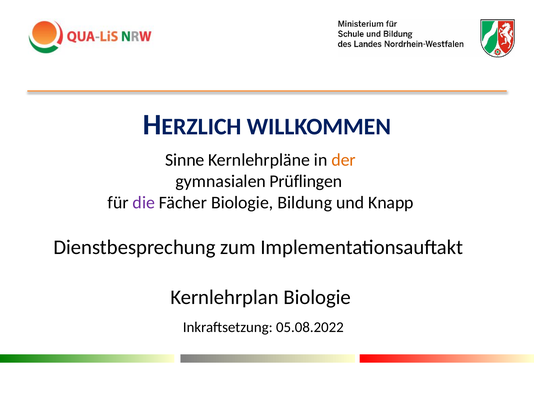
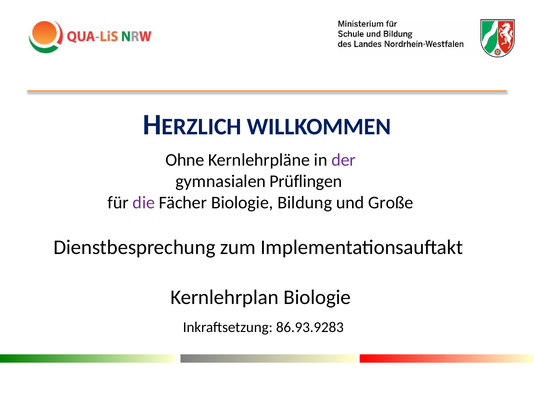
Sinne: Sinne -> Ohne (185, 160)
der colour: orange -> purple (344, 160)
Knapp: Knapp -> Große (391, 202)
05.08.2022: 05.08.2022 -> 86.93.9283 (310, 327)
